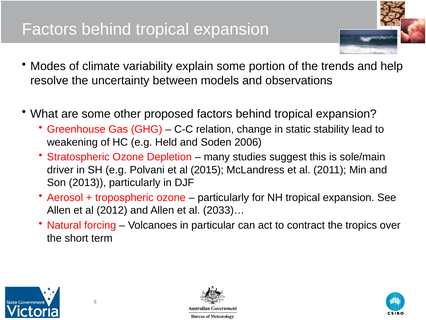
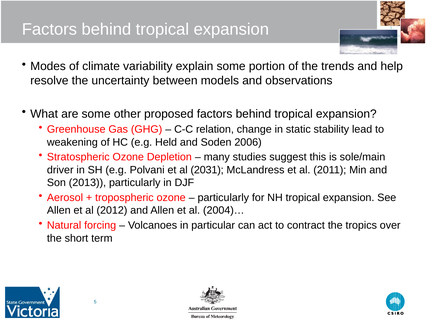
2015: 2015 -> 2031 (207, 170)
2033)…: 2033)… -> 2004)… (224, 210)
